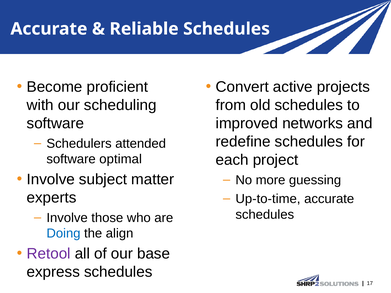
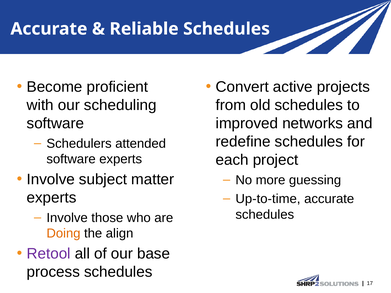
software optimal: optimal -> experts (121, 159)
Doing colour: blue -> orange (63, 234)
express: express -> process (53, 272)
